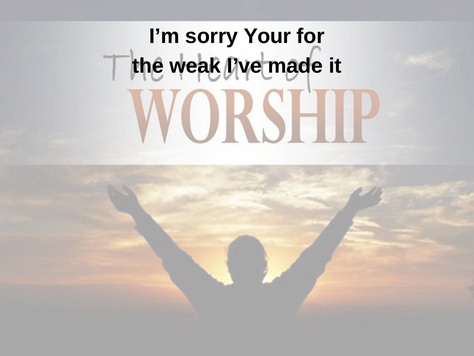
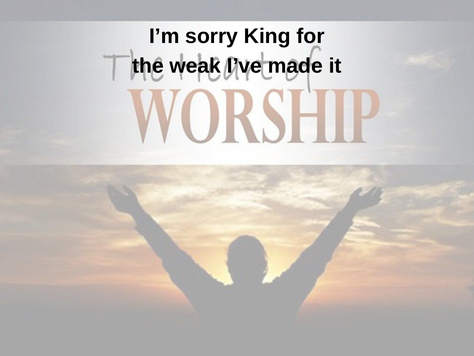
Your: Your -> King (267, 36)
